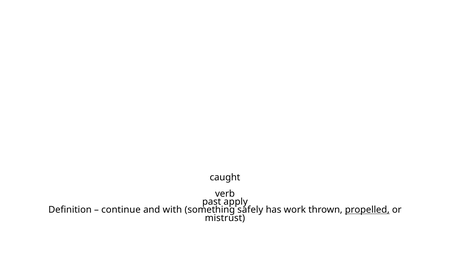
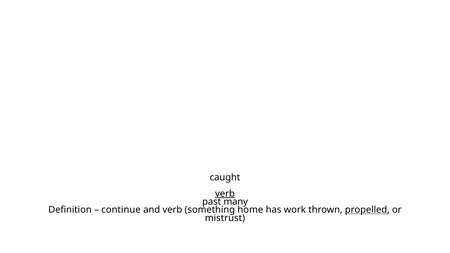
verb underline: none -> present (225, 194)
apply: apply -> many (236, 202)
and with: with -> verb (172, 210)
safely: safely -> home (250, 210)
